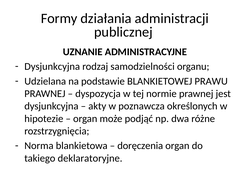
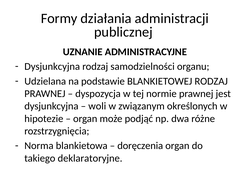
BLANKIETOWEJ PRAWU: PRAWU -> RODZAJ (211, 81)
akty: akty -> woli (97, 106)
poznawcza: poznawcza -> związanym (142, 106)
